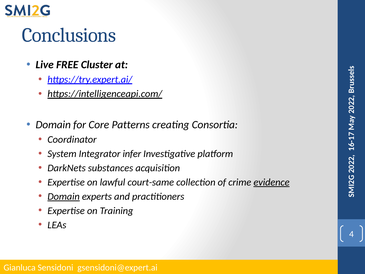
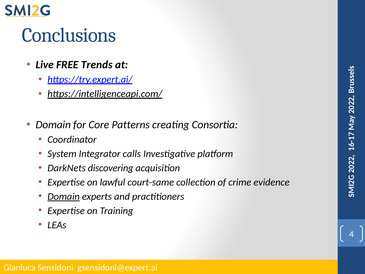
Cluster: Cluster -> Trends (97, 65)
infer: infer -> calls (132, 154)
substances: substances -> discovering (111, 168)
evidence underline: present -> none (272, 182)
